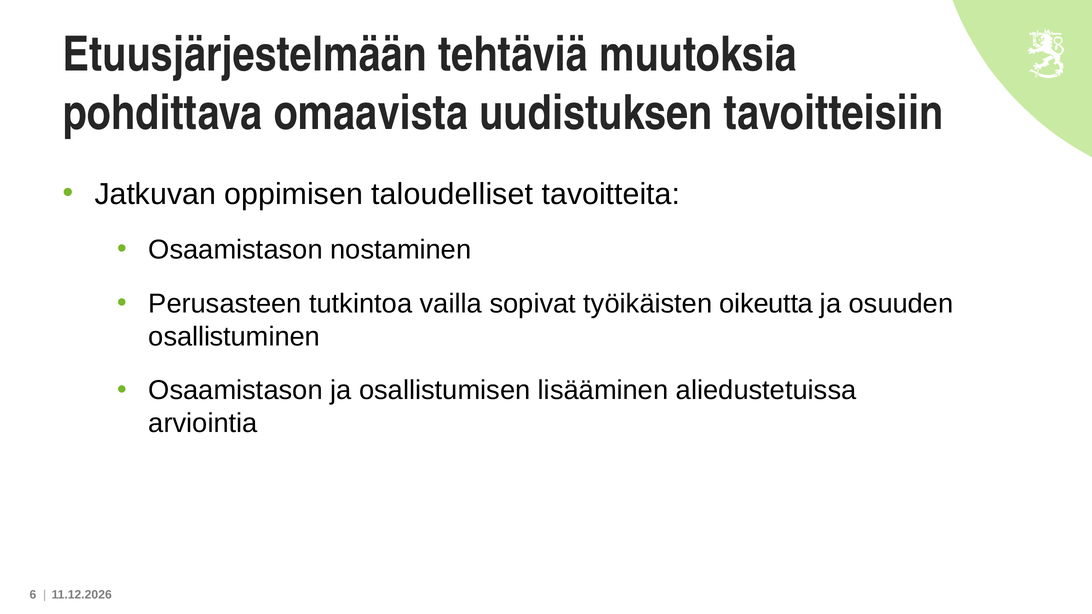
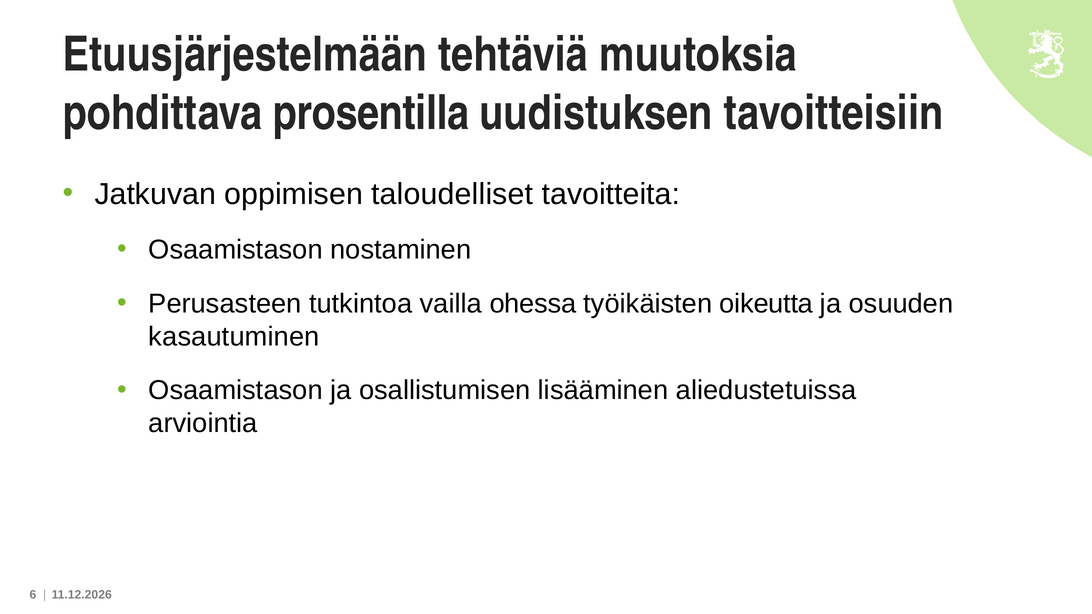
omaavista: omaavista -> prosentilla (371, 113)
sopivat: sopivat -> ohessa (533, 304)
osallistuminen: osallistuminen -> kasautuminen (234, 337)
